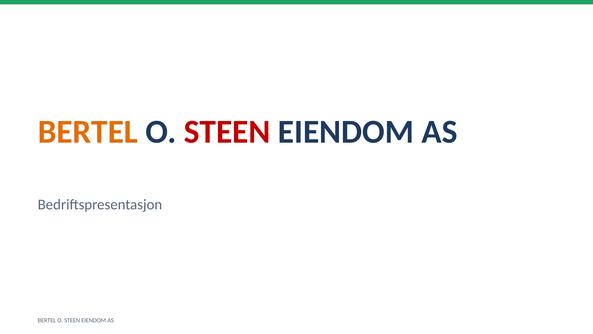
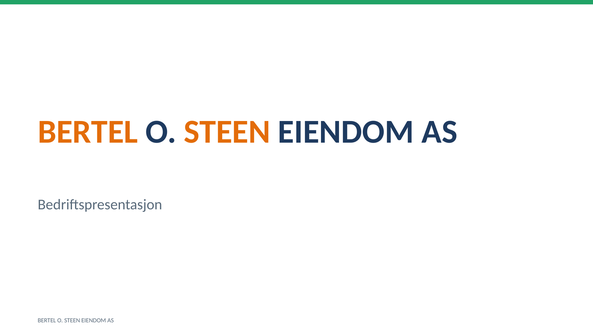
STEEN colour: red -> orange (227, 132)
